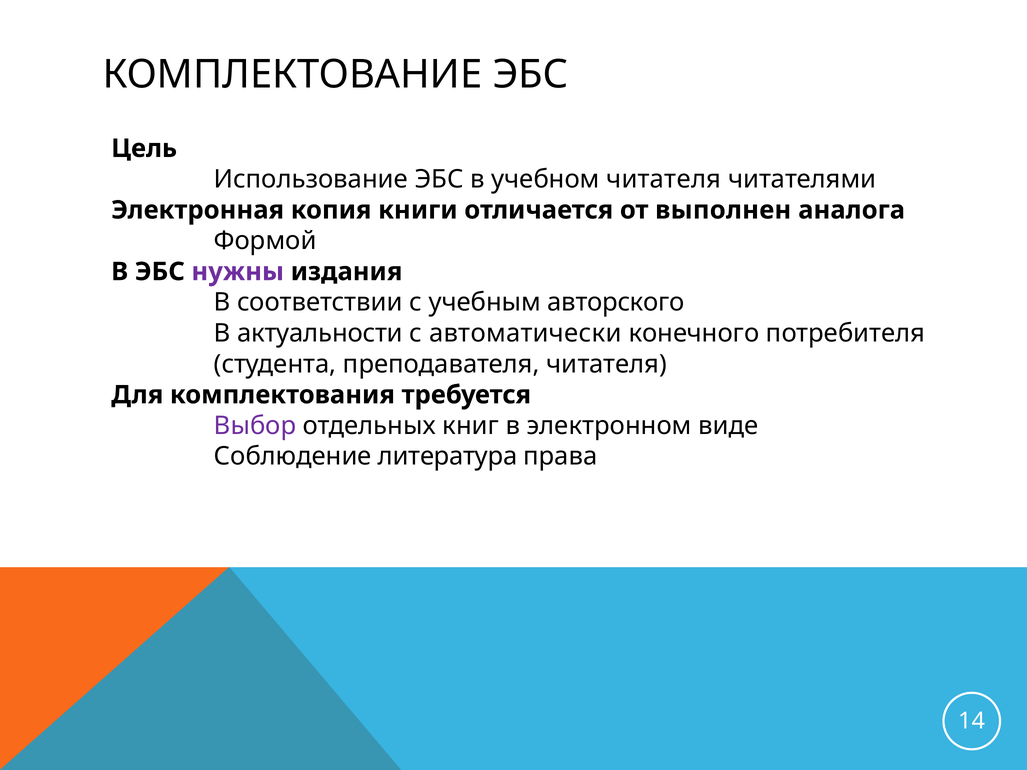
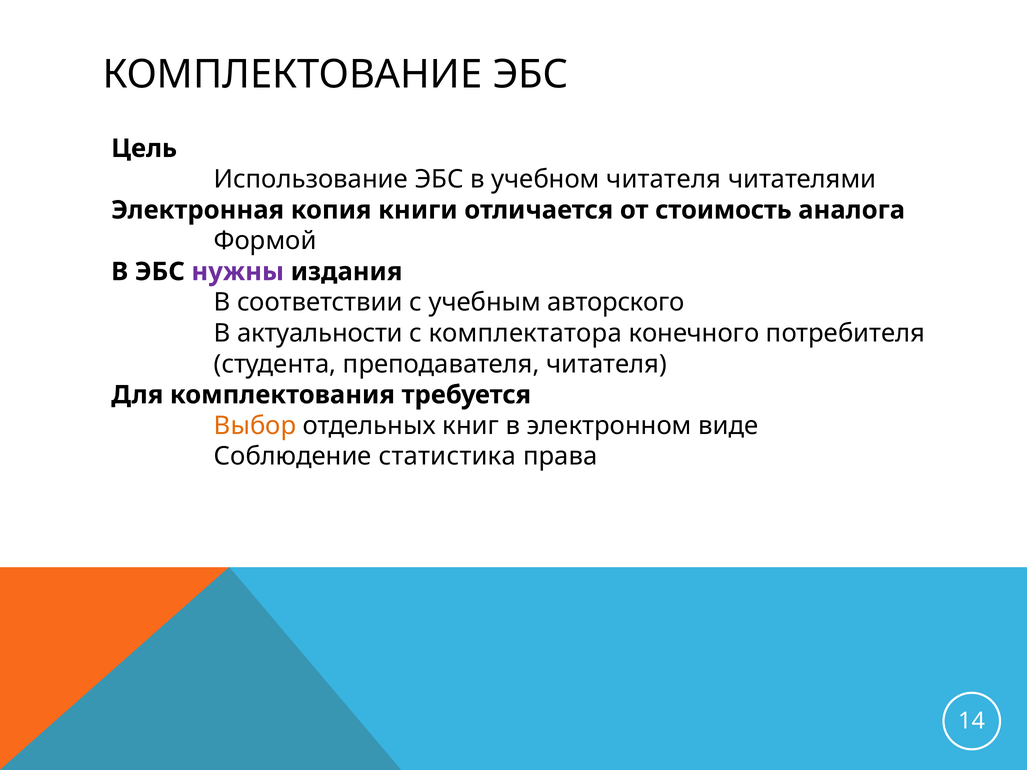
выполнен: выполнен -> стоимость (723, 210)
автоматически: автоматически -> комплектатора (525, 333)
Выбор colour: purple -> orange (255, 426)
литература: литература -> статистика (447, 457)
